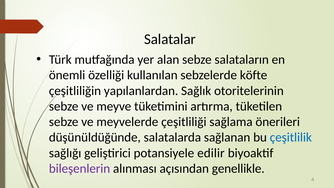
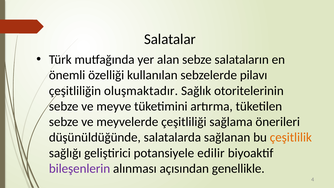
köfte: köfte -> pilavı (254, 75)
yapılanlardan: yapılanlardan -> oluşmaktadır (141, 91)
çeşitlilik colour: blue -> orange (291, 137)
